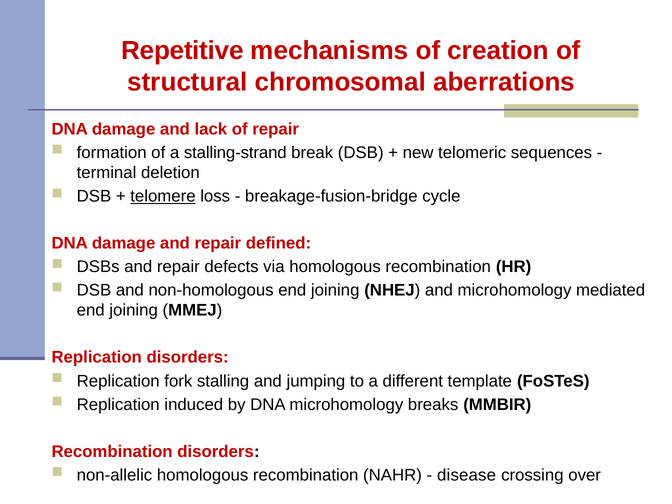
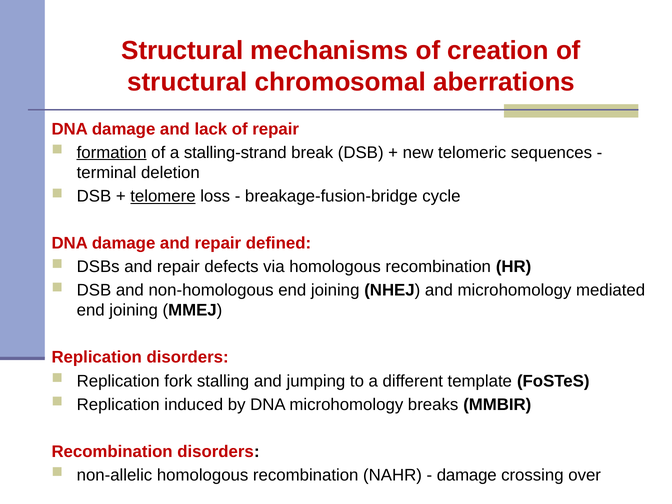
Repetitive: Repetitive -> Structural (182, 51)
formation underline: none -> present (112, 152)
disease: disease -> damage (467, 475)
